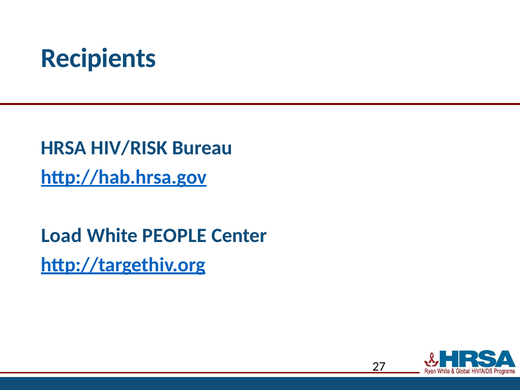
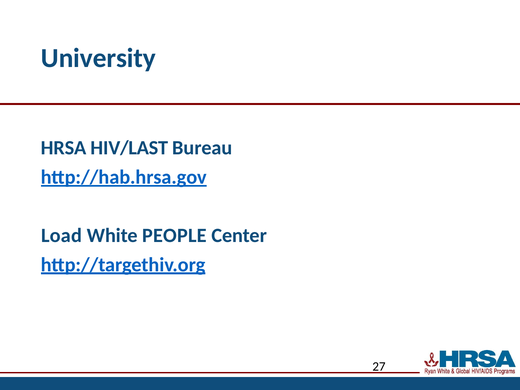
Recipients: Recipients -> University (98, 58)
HIV/RISK: HIV/RISK -> HIV/LAST (129, 148)
